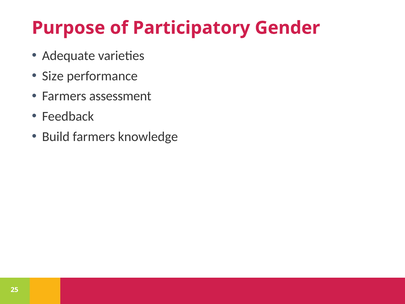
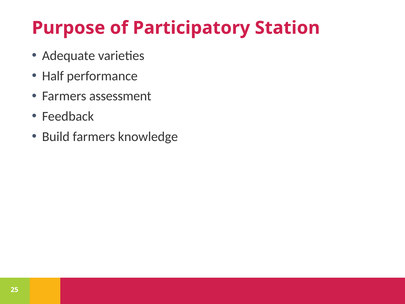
Gender: Gender -> Station (287, 28)
Size: Size -> Half (53, 76)
